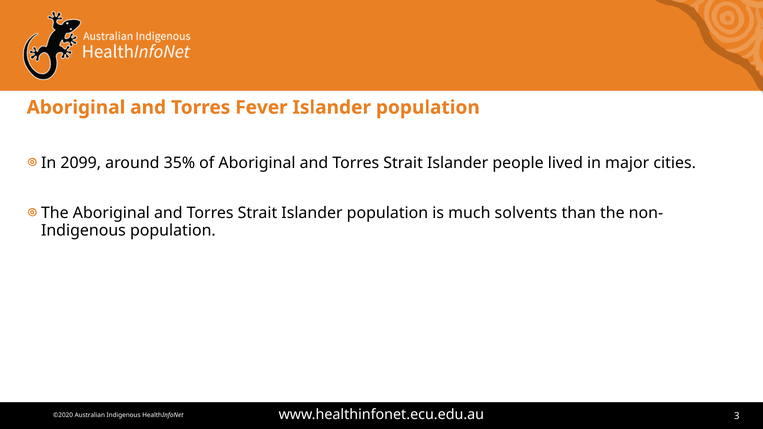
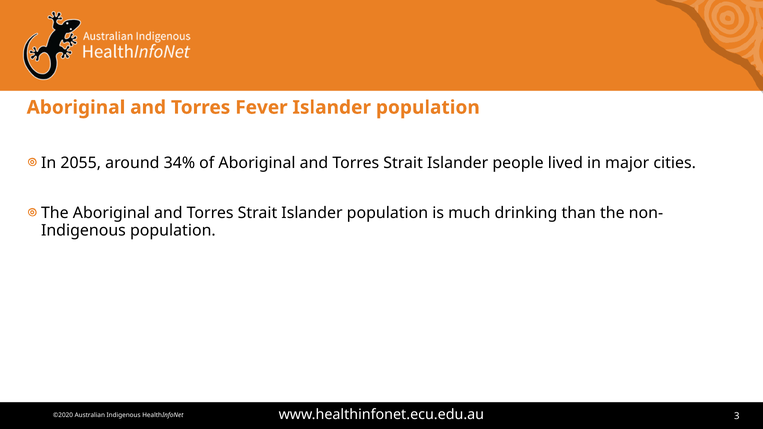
2099: 2099 -> 2055 (81, 163)
35%: 35% -> 34% (179, 163)
solvents: solvents -> drinking (526, 213)
